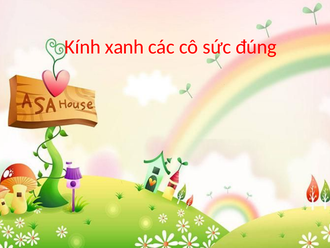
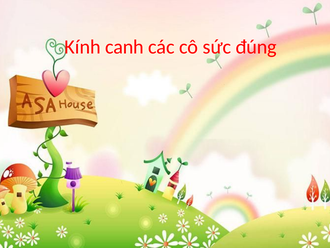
xanh: xanh -> canh (124, 47)
